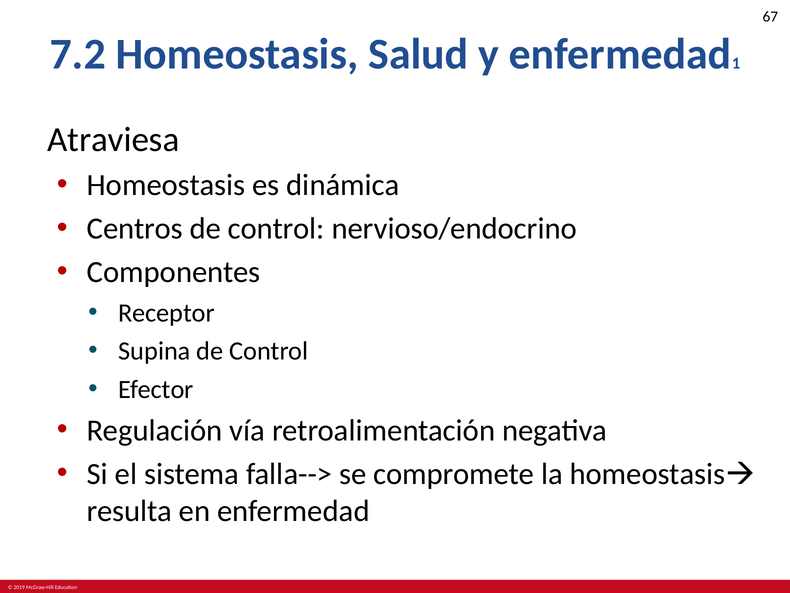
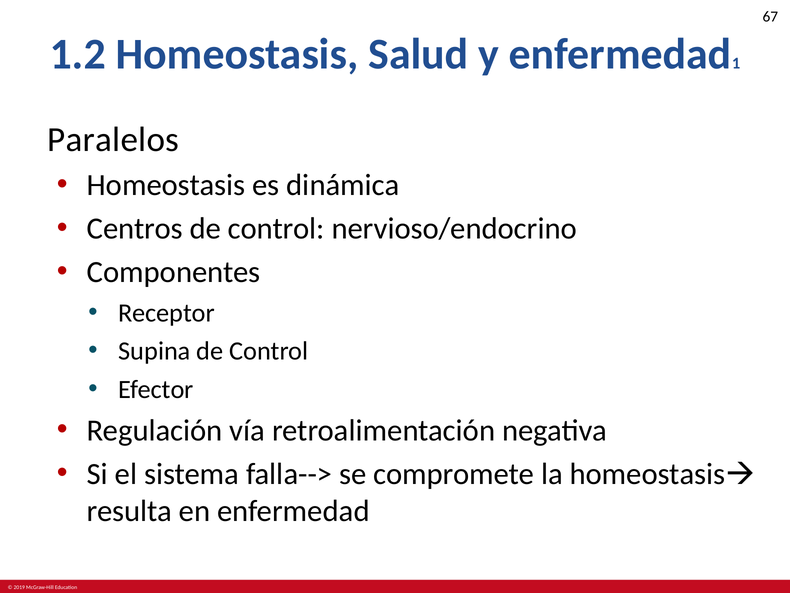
7.2: 7.2 -> 1.2 (78, 54)
Atraviesa: Atraviesa -> Paralelos (113, 139)
